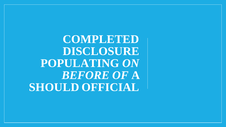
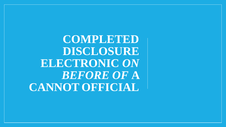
POPULATING: POPULATING -> ELECTRONIC (80, 63)
SHOULD: SHOULD -> CANNOT (54, 87)
